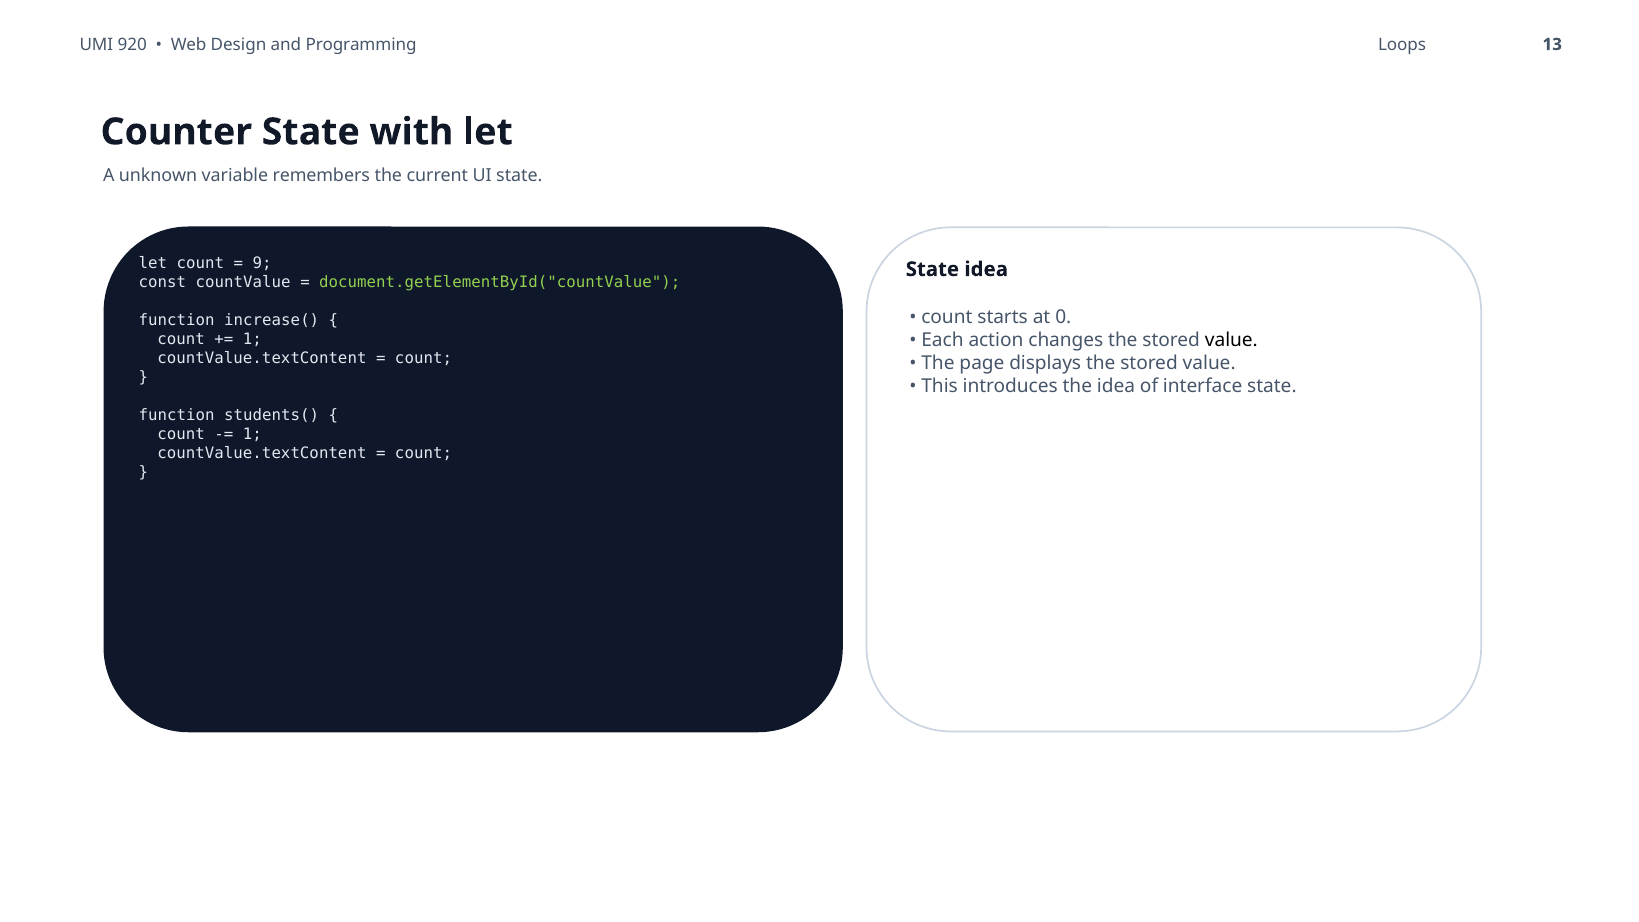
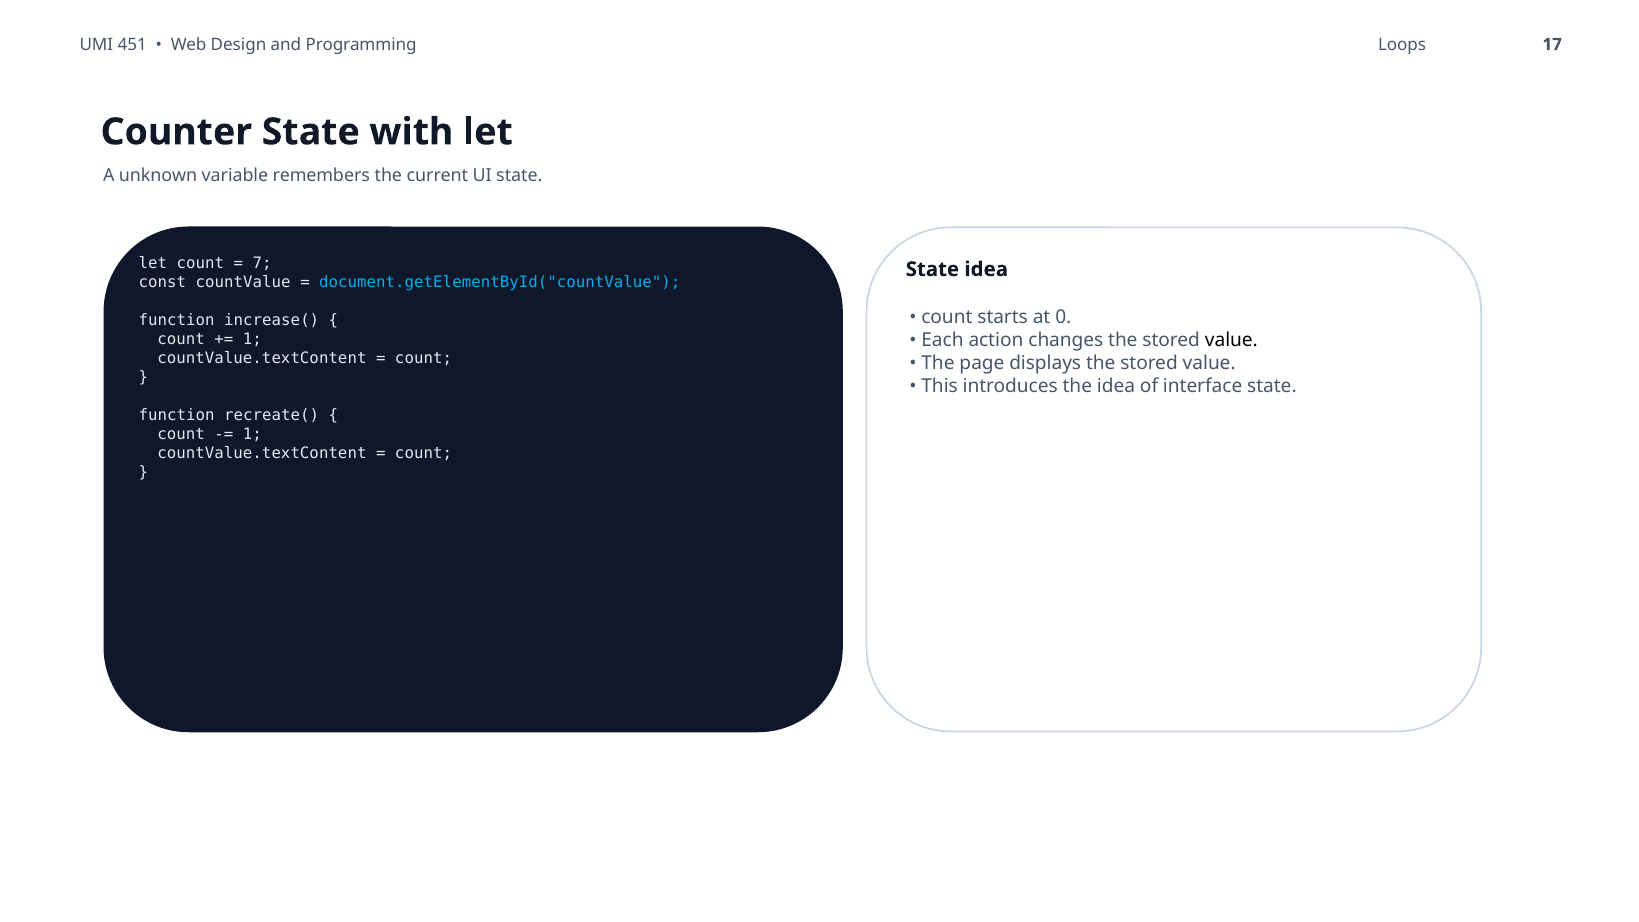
920: 920 -> 451 (132, 44)
13: 13 -> 17 (1552, 44)
9: 9 -> 7 (262, 264)
document.getElementById("countValue colour: light green -> light blue (500, 283)
students(: students( -> recreate( (272, 415)
